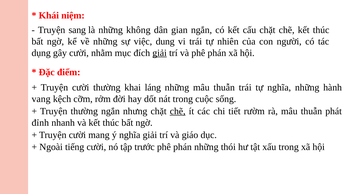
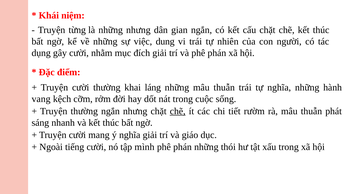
sang: sang -> từng (77, 30)
những không: không -> nhưng (138, 30)
giải underline: present -> none (160, 53)
đỉnh: đỉnh -> sáng (40, 123)
trước: trước -> mình (145, 147)
